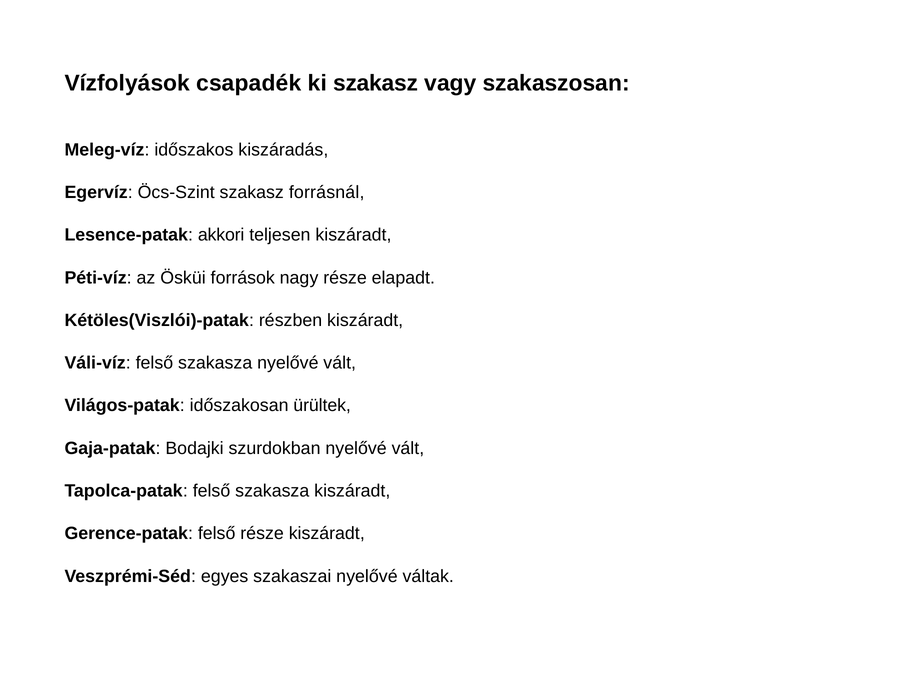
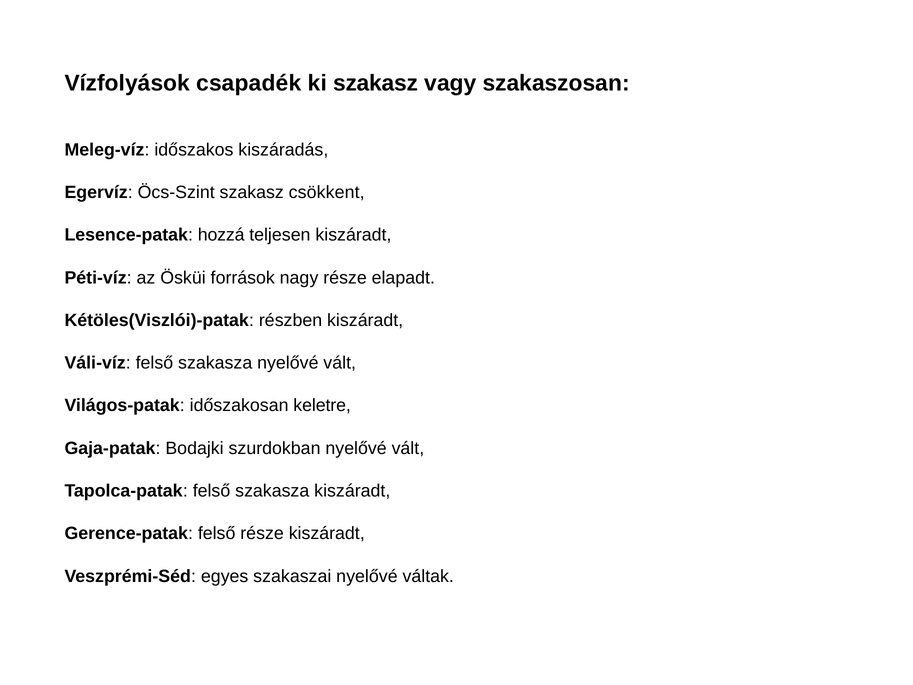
forrásnál: forrásnál -> csökkent (327, 192)
akkori: akkori -> hozzá (221, 235)
ürültek: ürültek -> keletre (322, 405)
